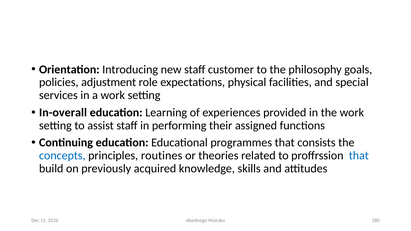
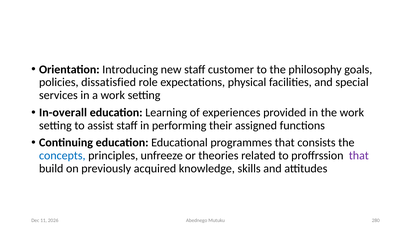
adjustment: adjustment -> dissatisfied (109, 82)
routines: routines -> unfreeze (162, 156)
that colour: blue -> purple (359, 156)
